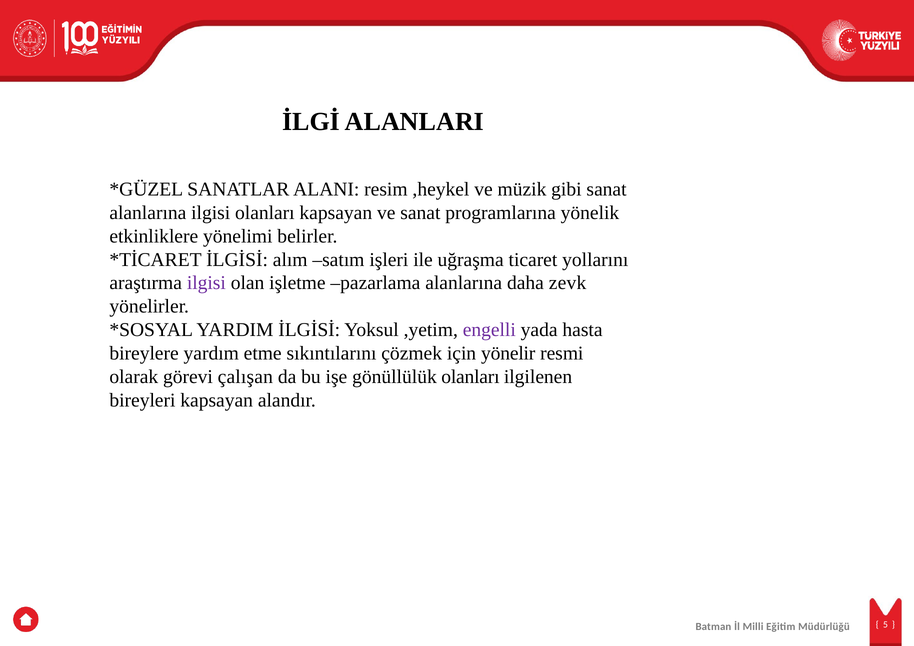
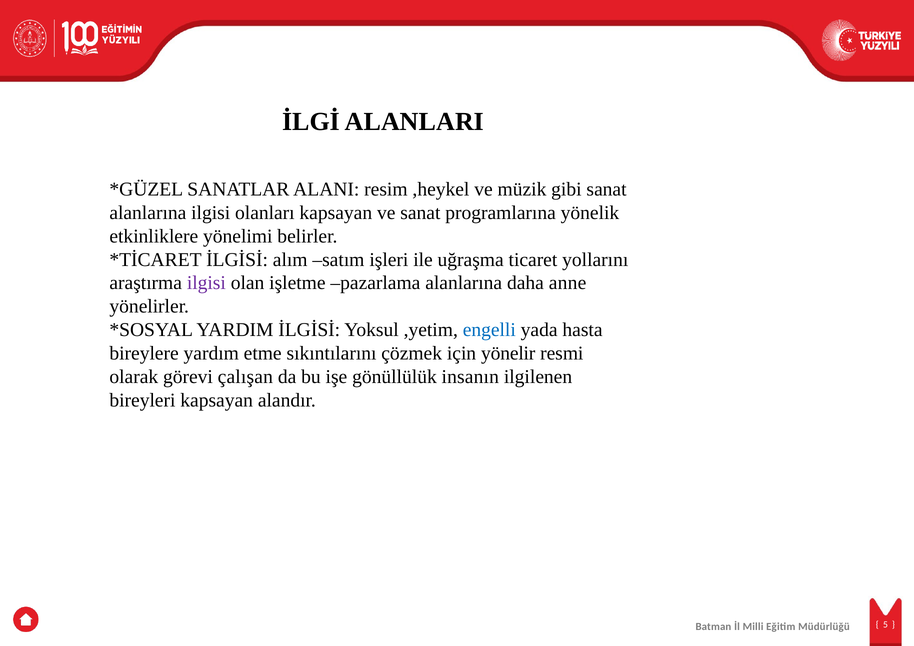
zevk: zevk -> anne (568, 283)
engelli colour: purple -> blue (489, 330)
gönüllülük olanları: olanları -> insanın (470, 377)
